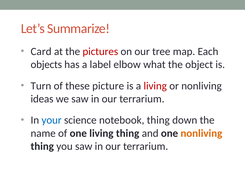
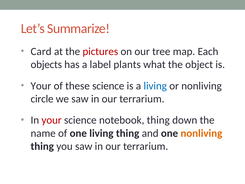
elbow: elbow -> plants (127, 64)
Turn: Turn -> Your (41, 86)
these picture: picture -> science (108, 86)
living colour: red -> blue (155, 86)
ideas: ideas -> circle (42, 99)
your colour: blue -> red (52, 120)
